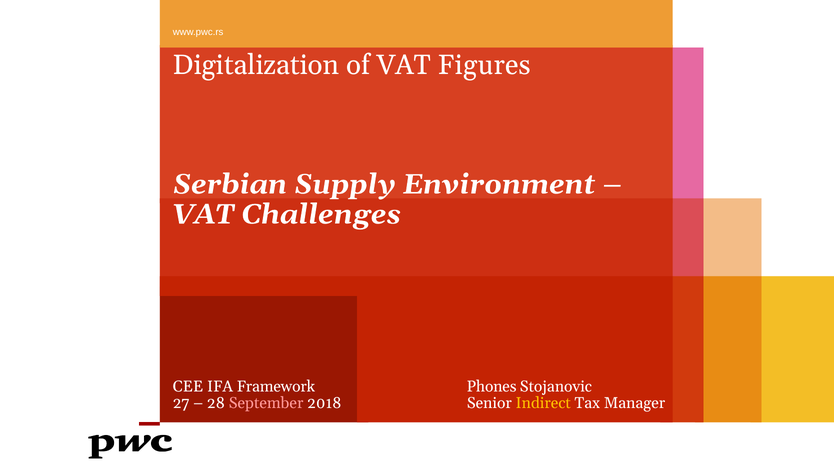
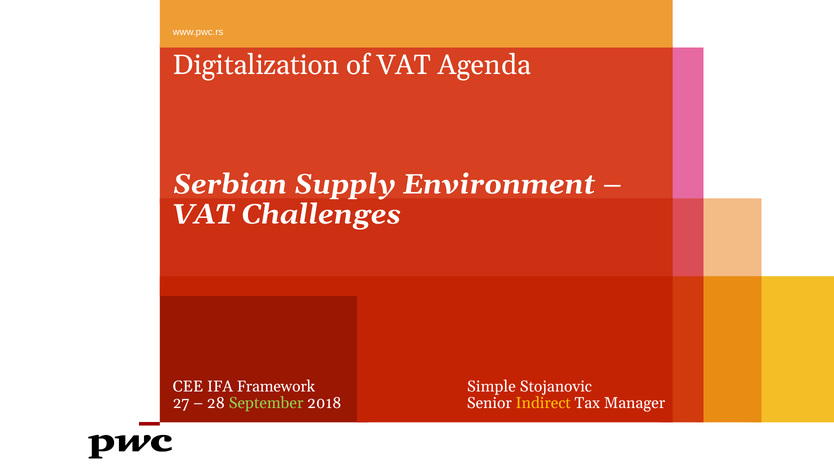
Figures: Figures -> Agenda (484, 65)
Phones: Phones -> Simple (491, 387)
September colour: pink -> light green (266, 403)
